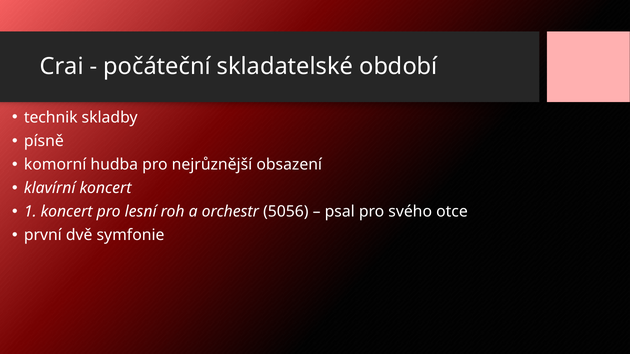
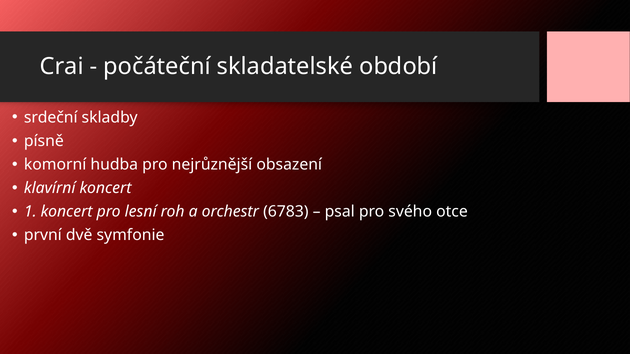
technik: technik -> srdeční (51, 118)
5056: 5056 -> 6783 (286, 212)
